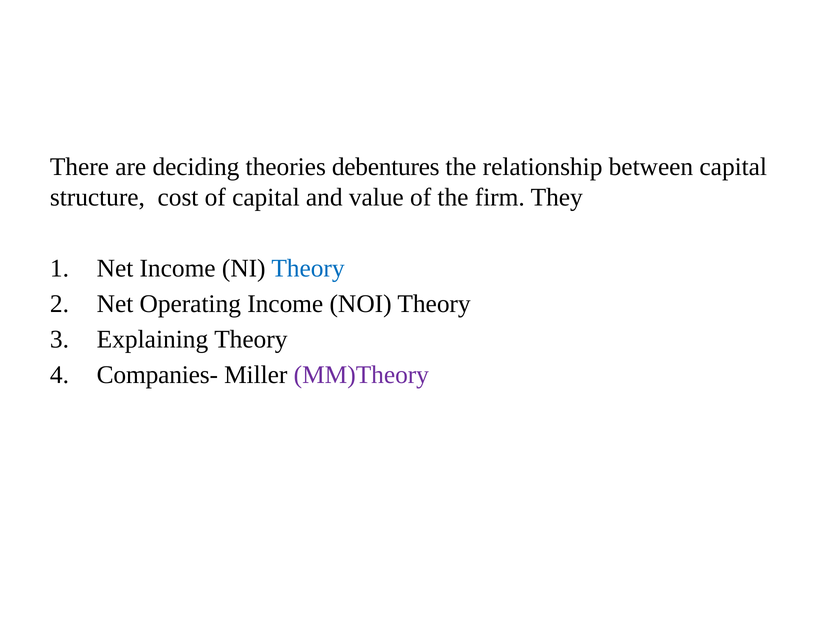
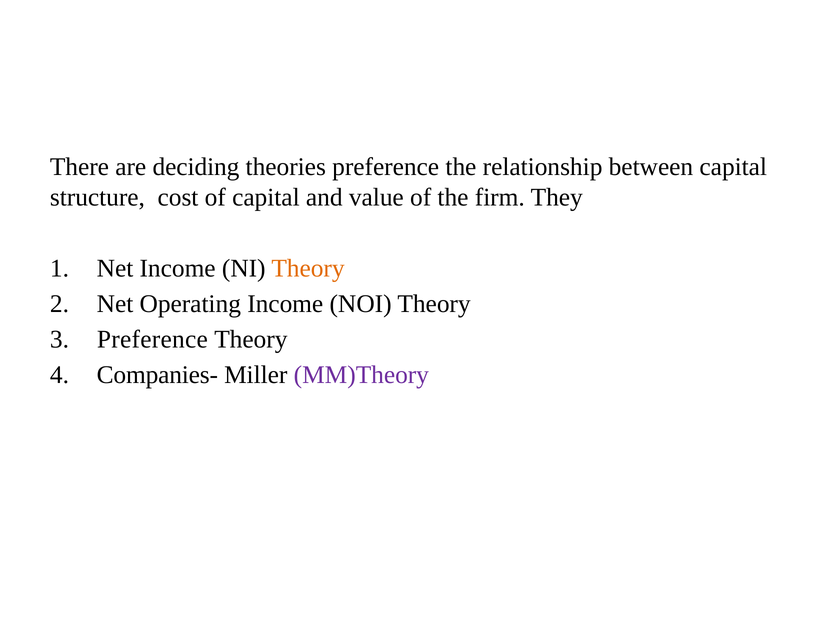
theories debentures: debentures -> preference (386, 167)
Theory colour: blue -> orange (308, 268)
Explaining: Explaining -> Preference (152, 339)
